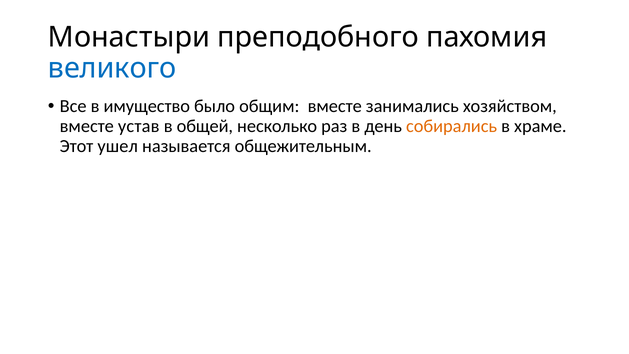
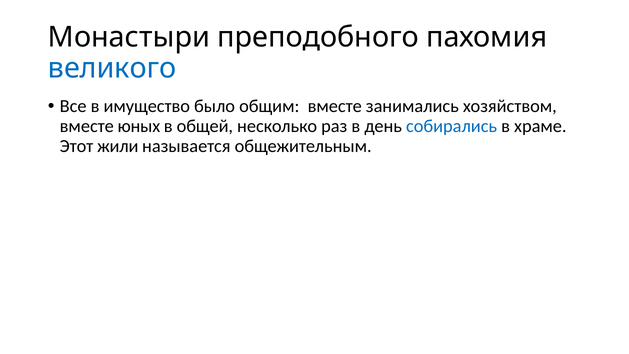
устав: устав -> юных (139, 126)
собирались colour: orange -> blue (452, 126)
ушел: ушел -> жили (118, 146)
